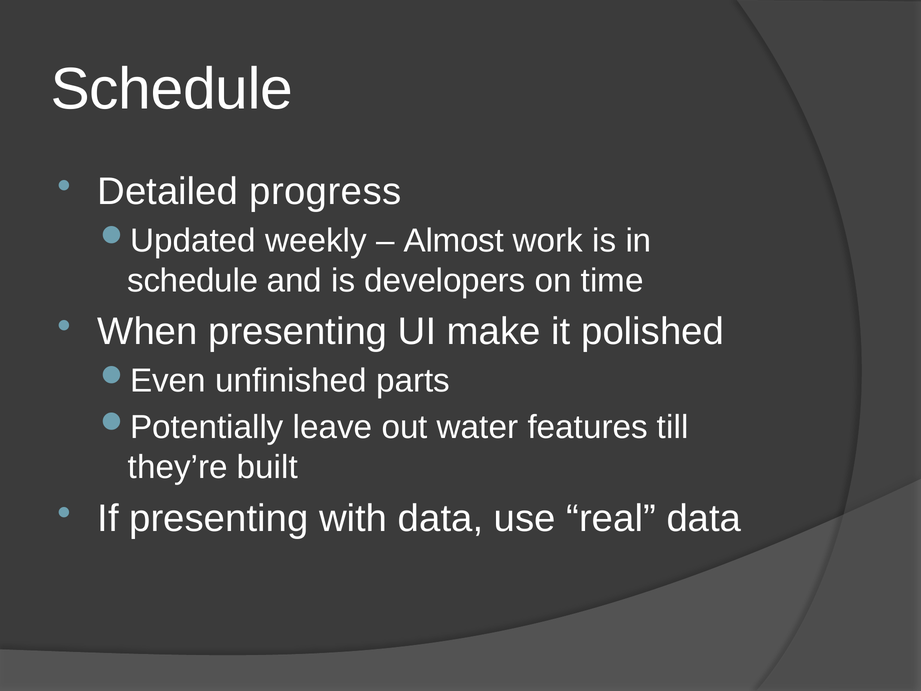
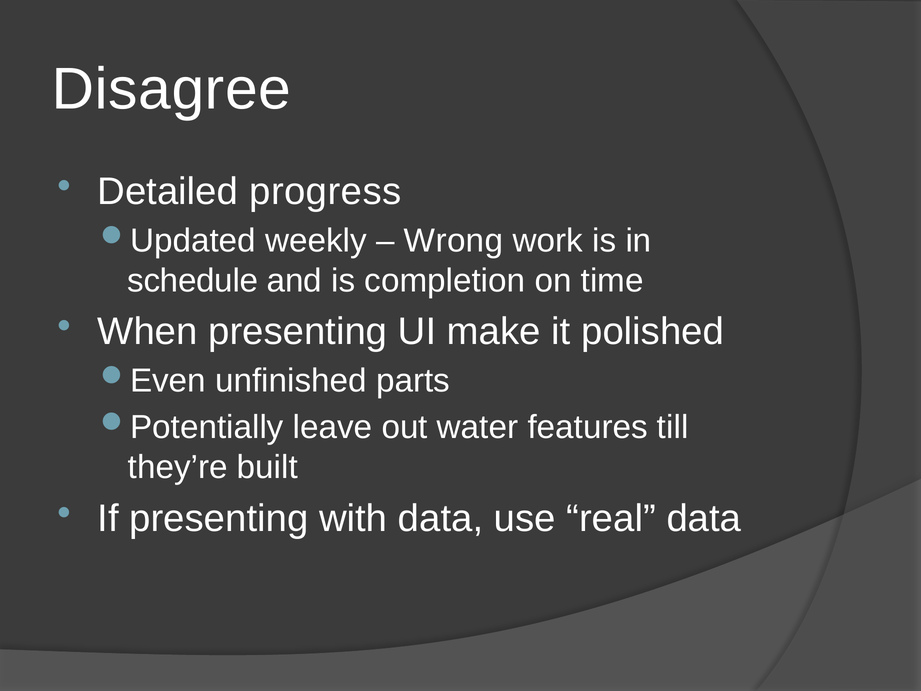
Schedule: Schedule -> Disagree (171, 89)
Almost: Almost -> Wrong (454, 241)
developers: developers -> completion (445, 281)
